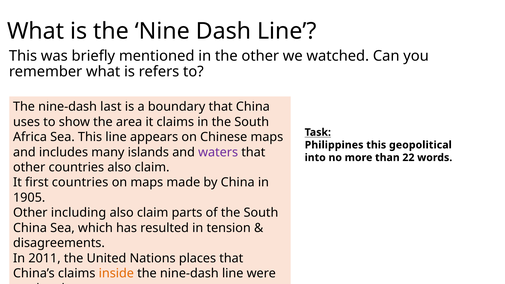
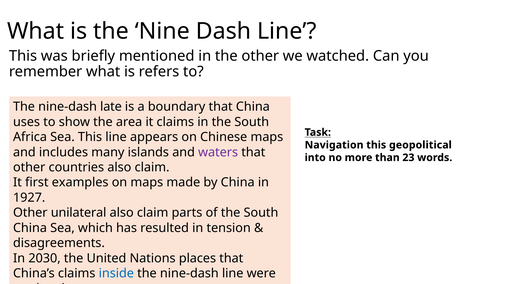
last: last -> late (111, 107)
Philippines: Philippines -> Navigation (334, 145)
22: 22 -> 23 (408, 158)
first countries: countries -> examples (80, 183)
1905: 1905 -> 1927 (29, 198)
including: including -> unilateral (79, 213)
2011: 2011 -> 2030 (45, 258)
inside colour: orange -> blue (116, 273)
